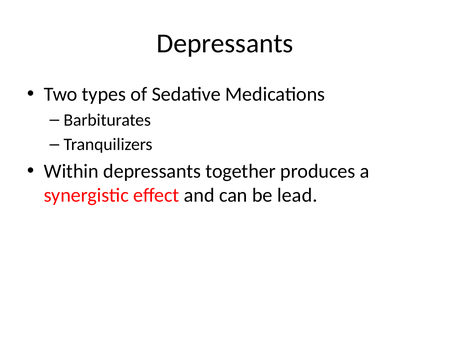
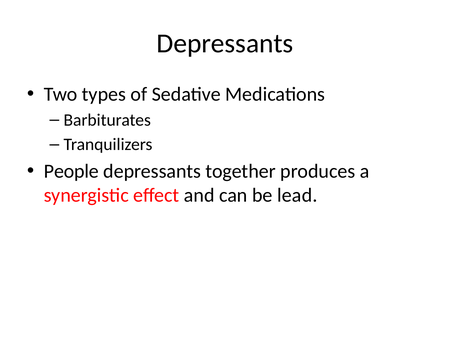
Within: Within -> People (71, 171)
